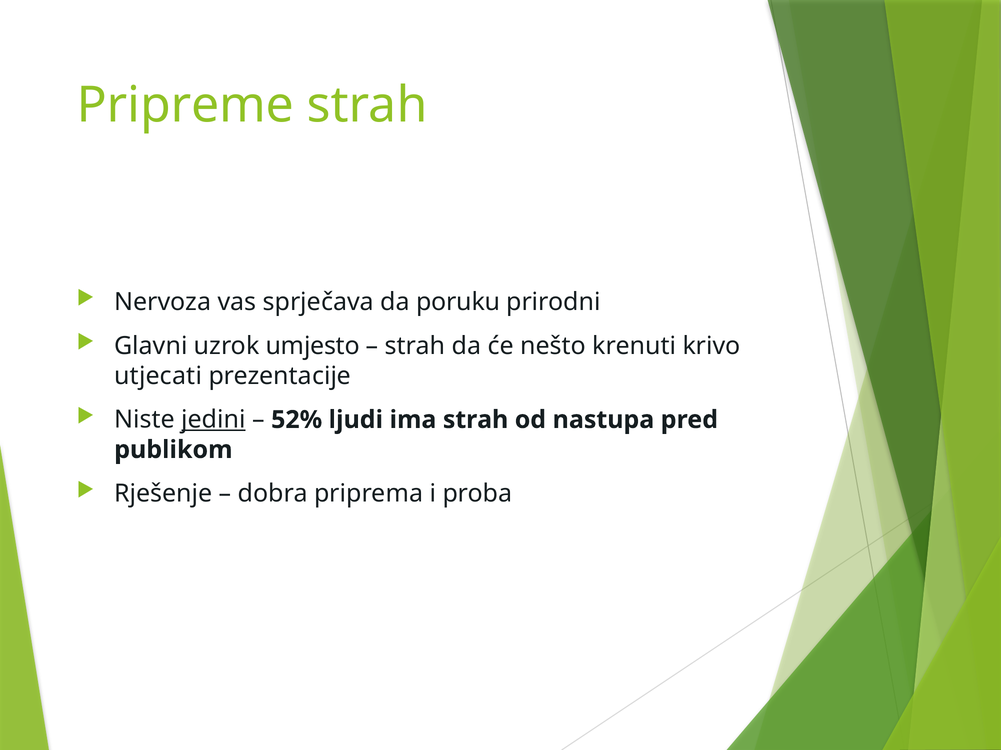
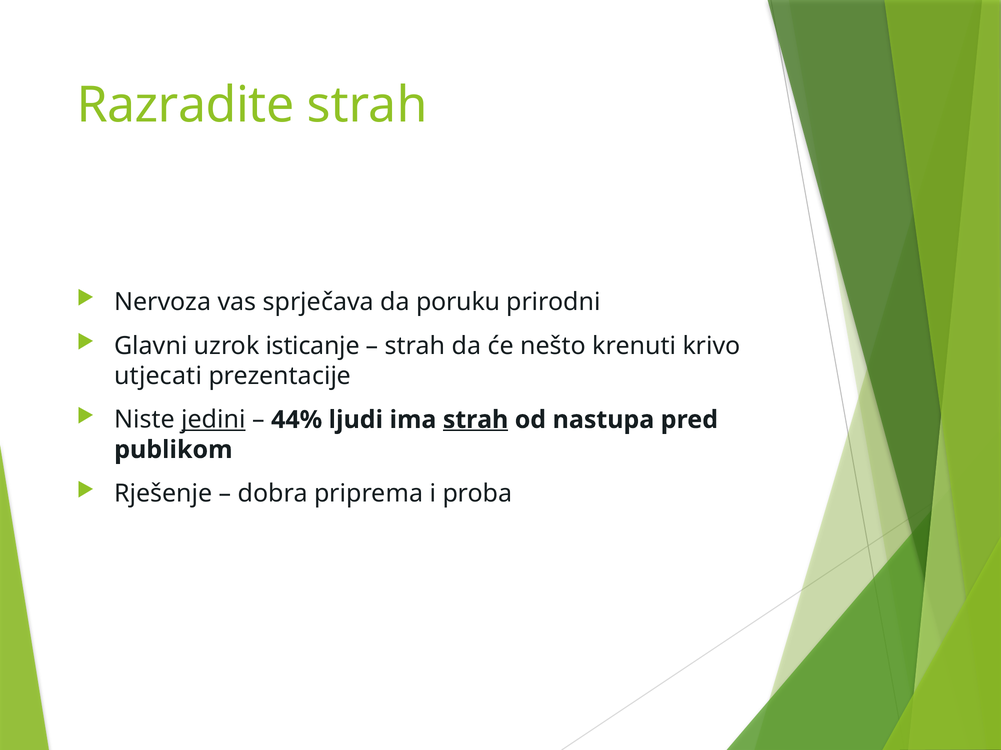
Pripreme: Pripreme -> Razradite (185, 105)
umjesto: umjesto -> isticanje (313, 346)
52%: 52% -> 44% (297, 420)
strah underline: none -> present (476, 420)
